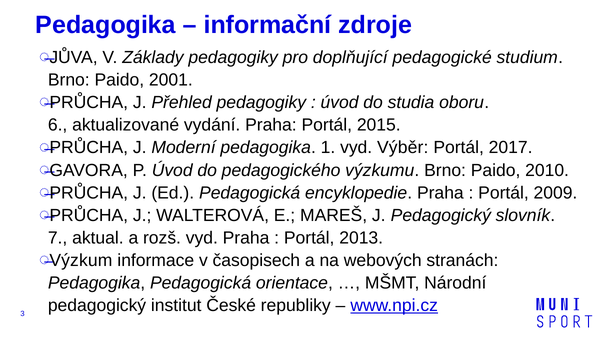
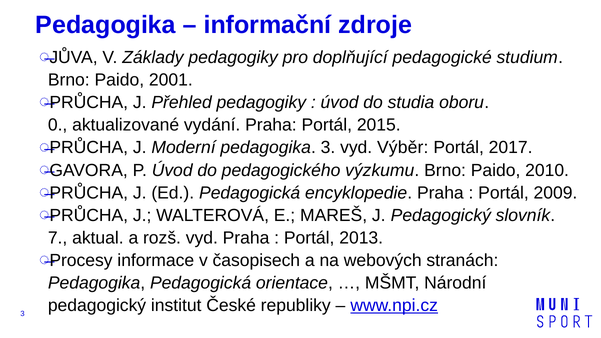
6: 6 -> 0 (58, 125)
pedagogika 1: 1 -> 3 (328, 148)
Výzkum: Výzkum -> Procesy (81, 260)
